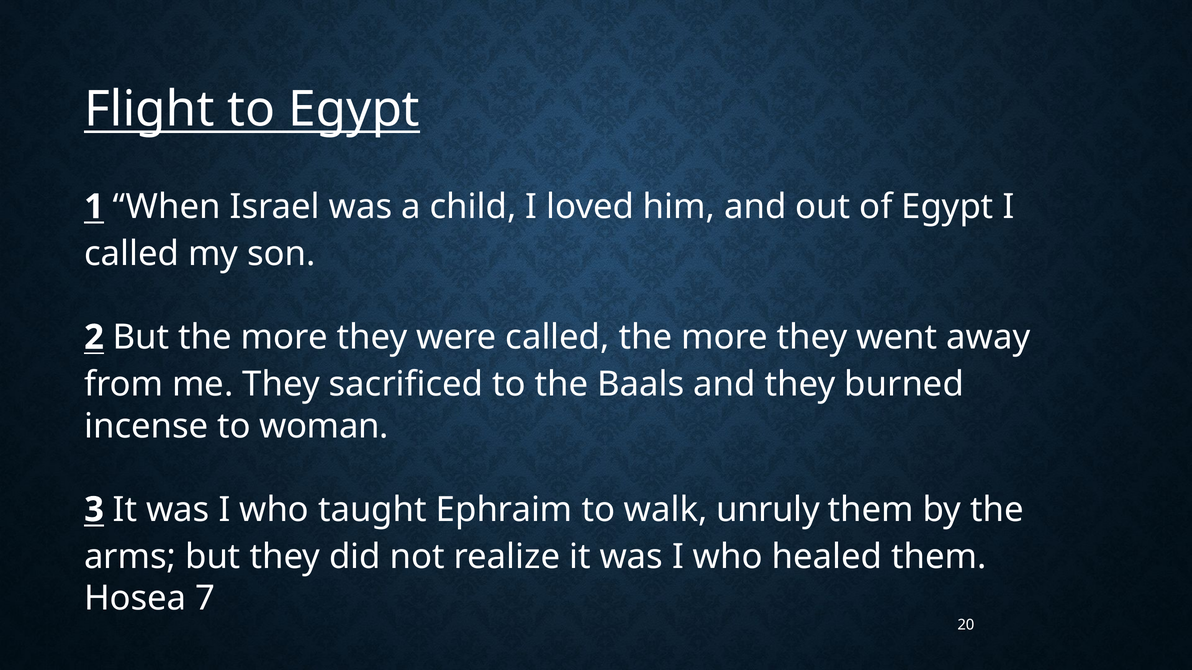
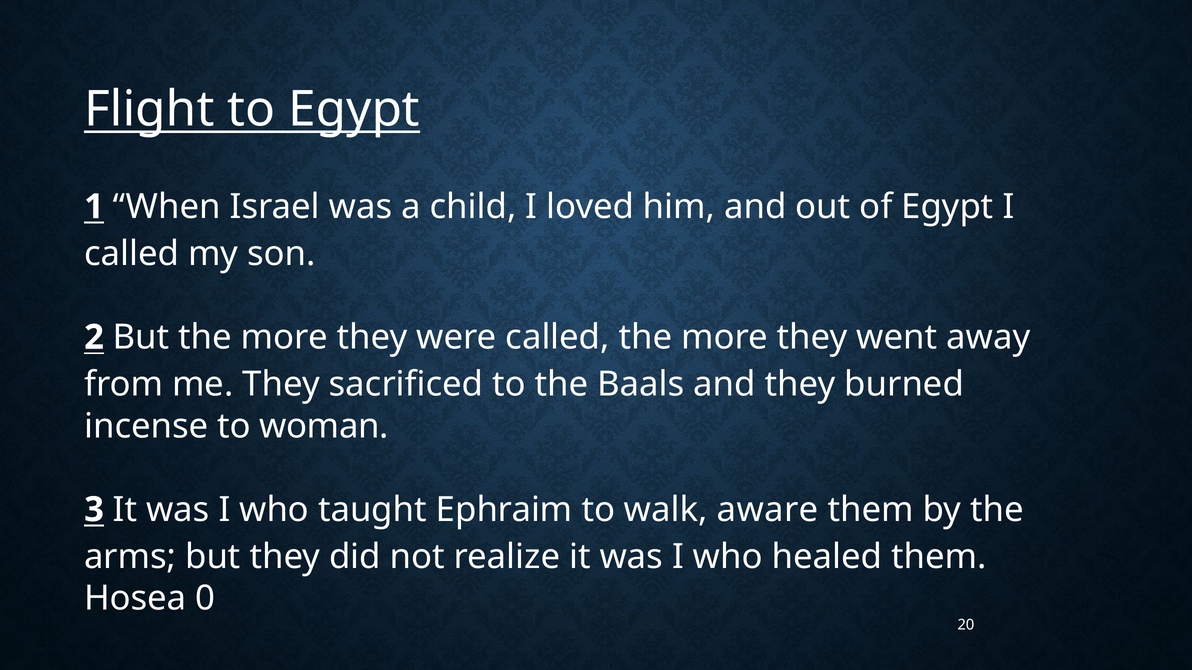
unruly: unruly -> aware (768, 510)
7: 7 -> 0 (205, 599)
